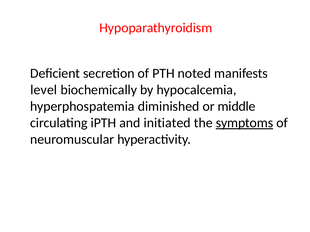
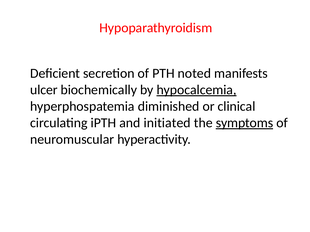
level: level -> ulcer (44, 90)
hypocalcemia underline: none -> present (196, 90)
middle: middle -> clinical (237, 107)
